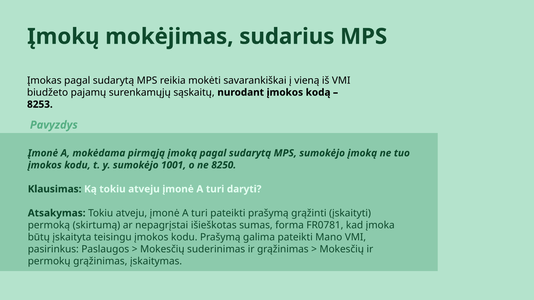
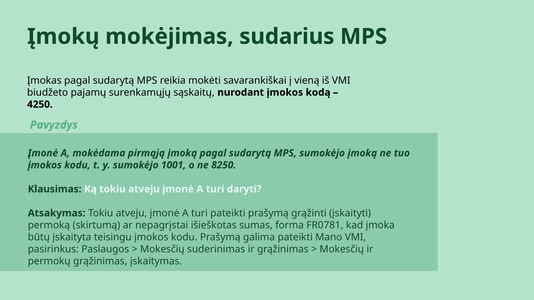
8253: 8253 -> 4250 (40, 105)
